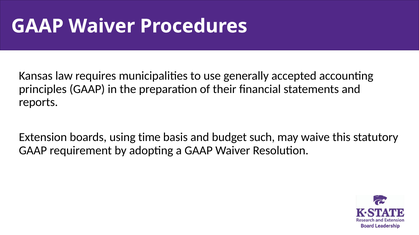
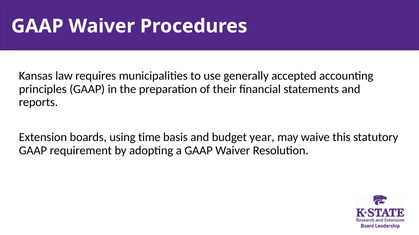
such: such -> year (262, 138)
